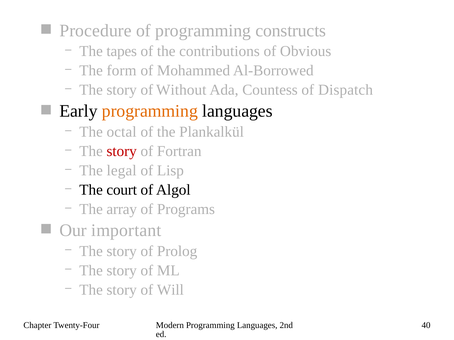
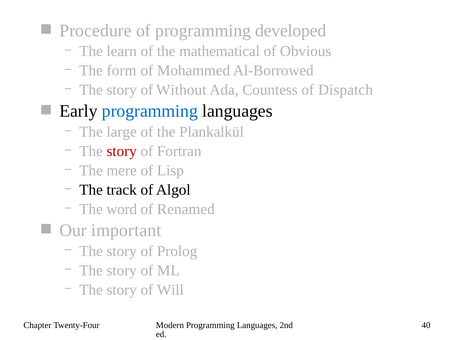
constructs: constructs -> developed (291, 31)
tapes: tapes -> learn (122, 51)
contributions: contributions -> mathematical (220, 51)
programming colour: orange -> blue (150, 111)
octal: octal -> large (122, 132)
legal: legal -> mere (122, 171)
court: court -> track (122, 190)
array: array -> word (122, 209)
Programs: Programs -> Renamed (186, 209)
